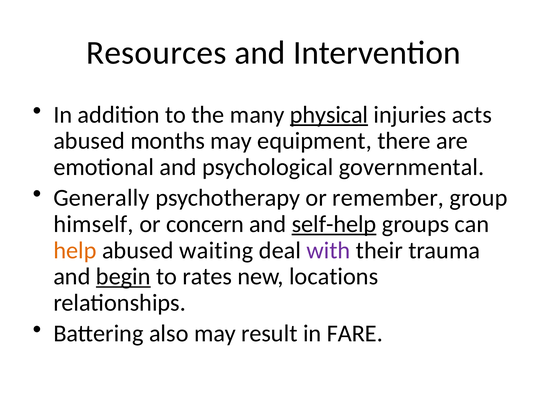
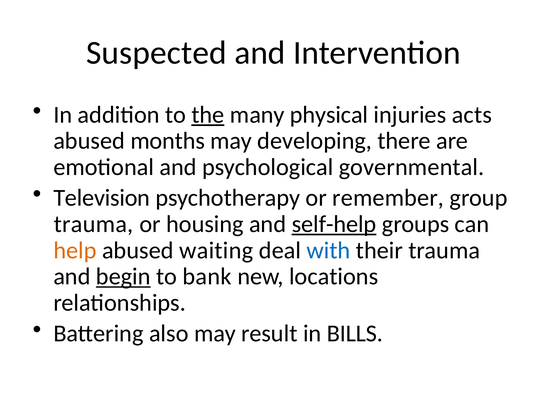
Resources: Resources -> Suspected (156, 53)
the underline: none -> present (208, 115)
physical underline: present -> none (329, 115)
equipment: equipment -> developing (315, 141)
Generally: Generally -> Television (102, 198)
himself: himself -> trauma (94, 224)
concern: concern -> housing (205, 224)
with colour: purple -> blue (328, 250)
rates: rates -> bank (207, 277)
FARE: FARE -> BILLS (355, 334)
